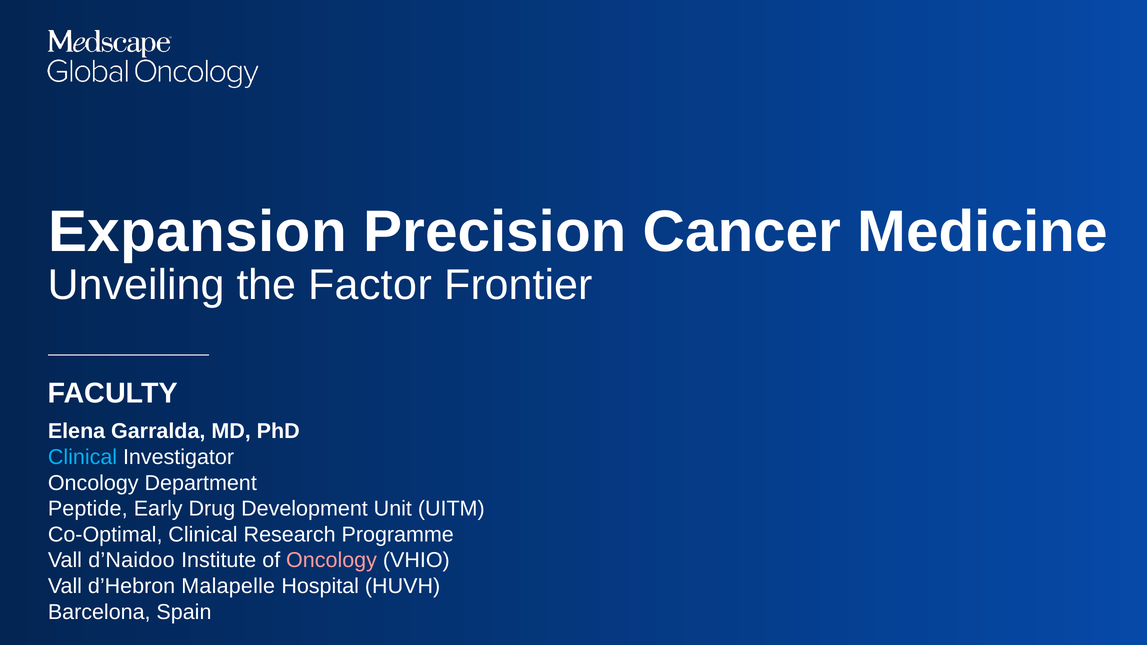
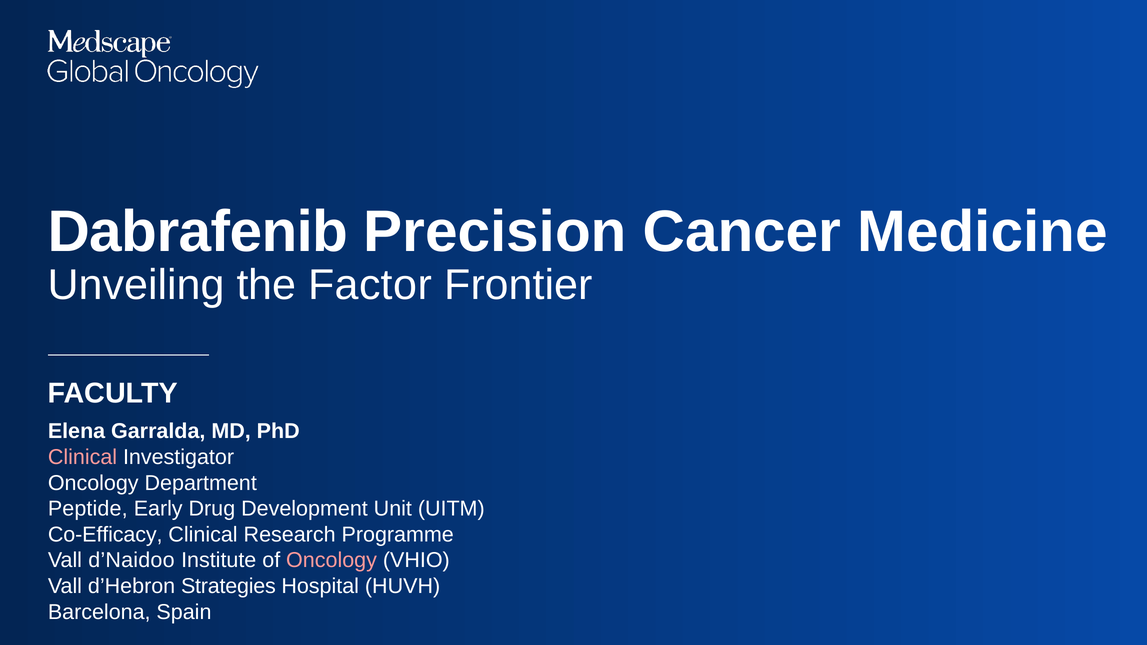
Expansion: Expansion -> Dabrafenib (198, 232)
Clinical colour: light blue -> pink (83, 457)
Co-Optimal: Co-Optimal -> Co-Efficacy (105, 535)
Malapelle: Malapelle -> Strategies (228, 586)
